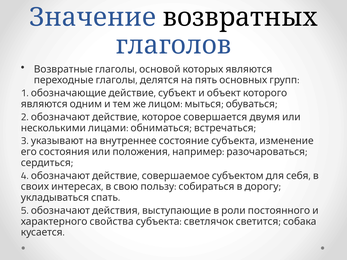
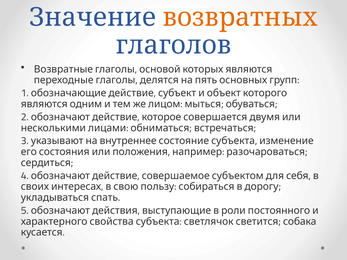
возвратных colour: black -> orange (240, 17)
